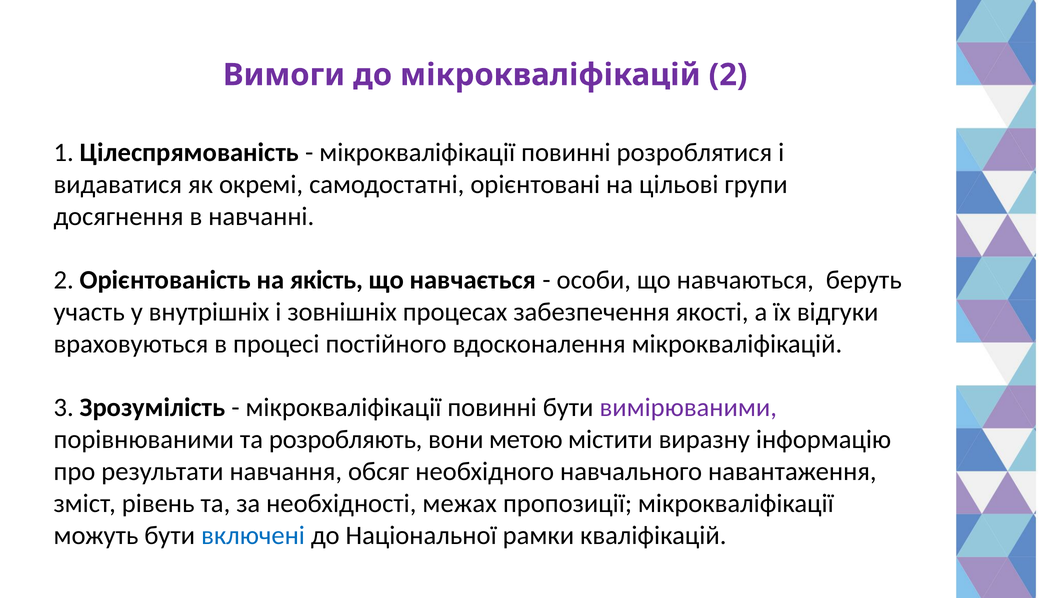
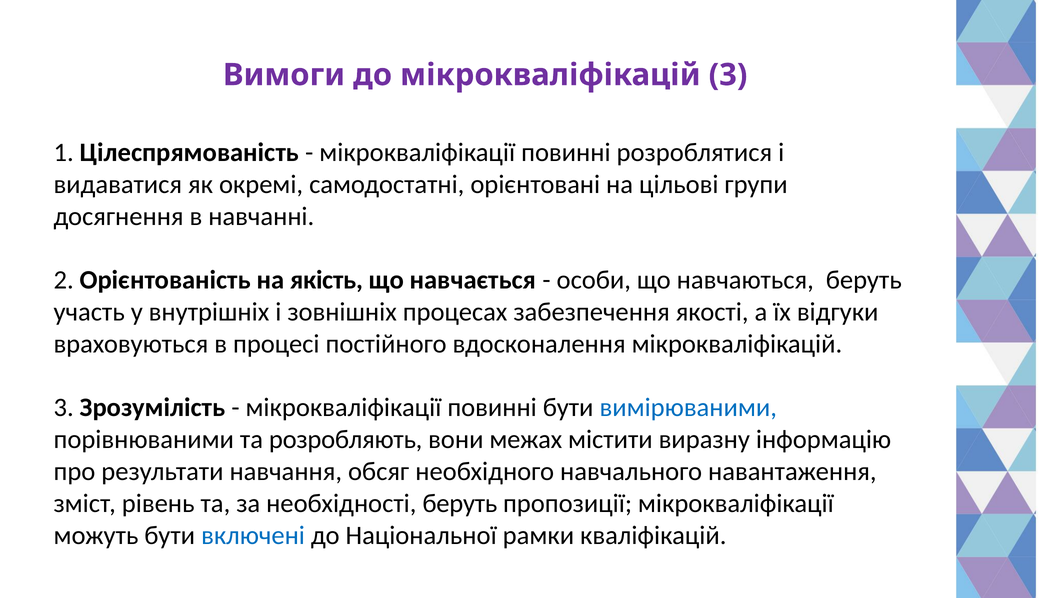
до мікрокваліфікацій 2: 2 -> 3 (728, 75)
вимірюваними colour: purple -> blue (688, 408)
метою: метою -> межах (526, 440)
необхідності межах: межах -> беруть (460, 504)
